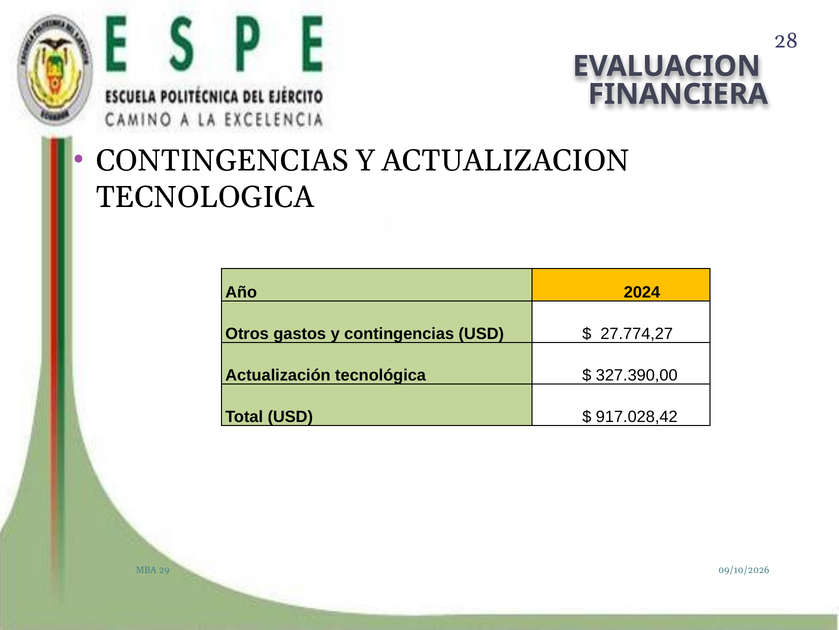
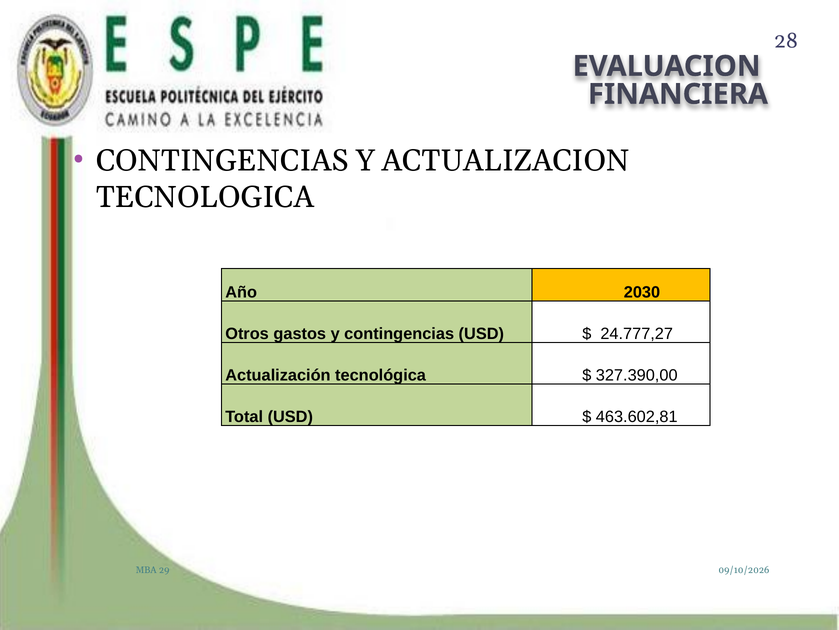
2024: 2024 -> 2030 (642, 292)
27.774,27: 27.774,27 -> 24.777,27 (637, 333)
917.028,42: 917.028,42 -> 463.602,81 (637, 416)
